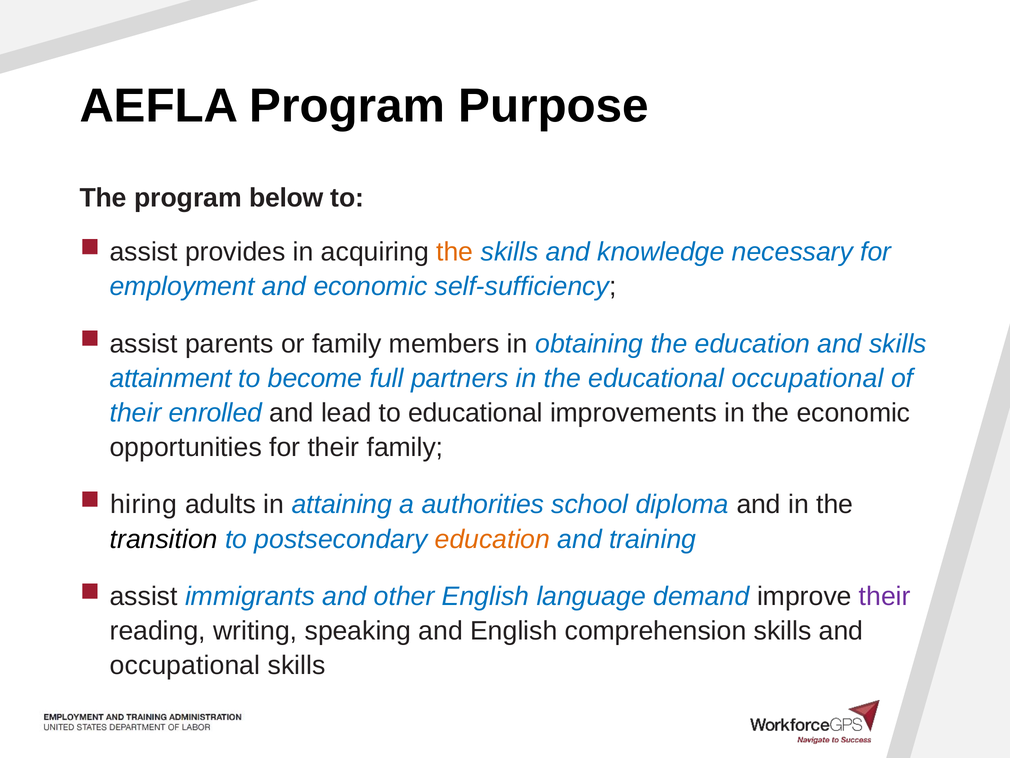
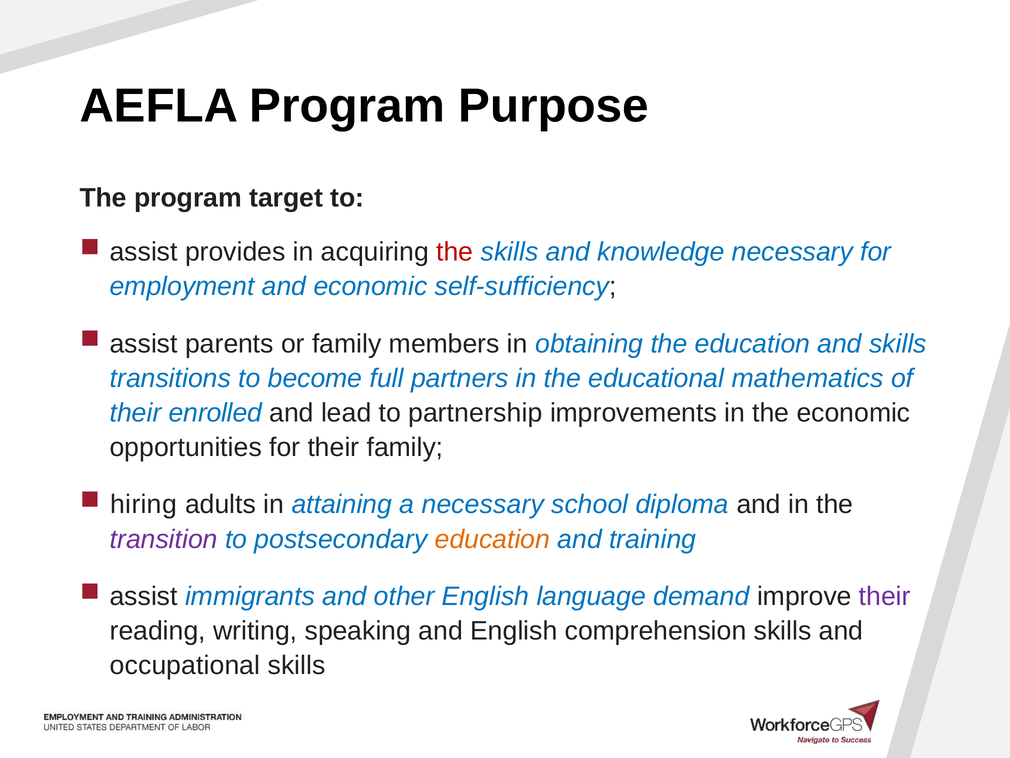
below: below -> target (286, 198)
the colour: orange -> red (455, 252)
attainment: attainment -> transitions (170, 378)
educational occupational: occupational -> mathematics (808, 378)
to educational: educational -> partnership (475, 413)
a authorities: authorities -> necessary (483, 504)
transition colour: black -> purple (164, 539)
